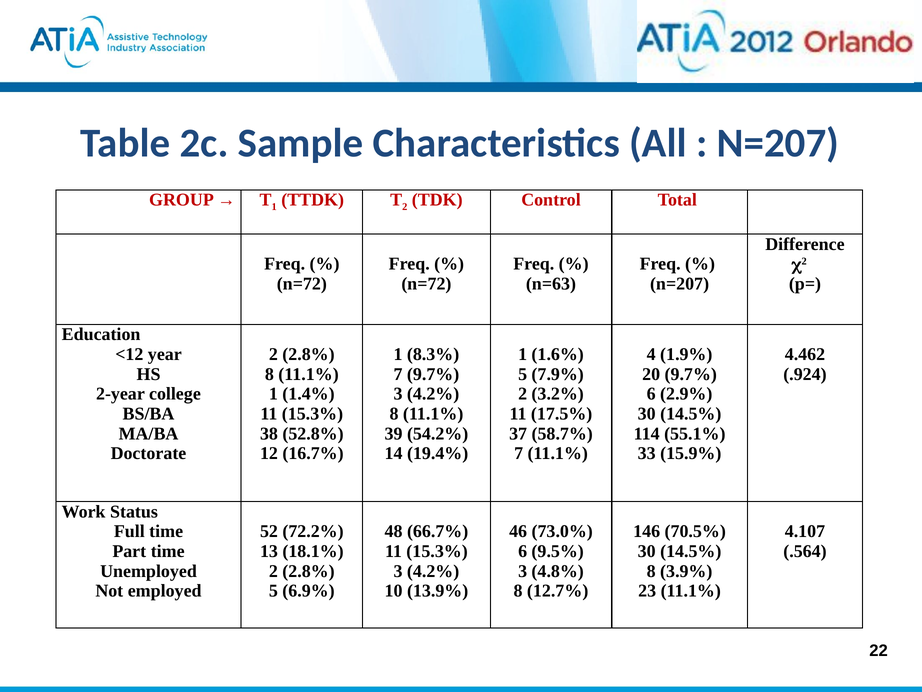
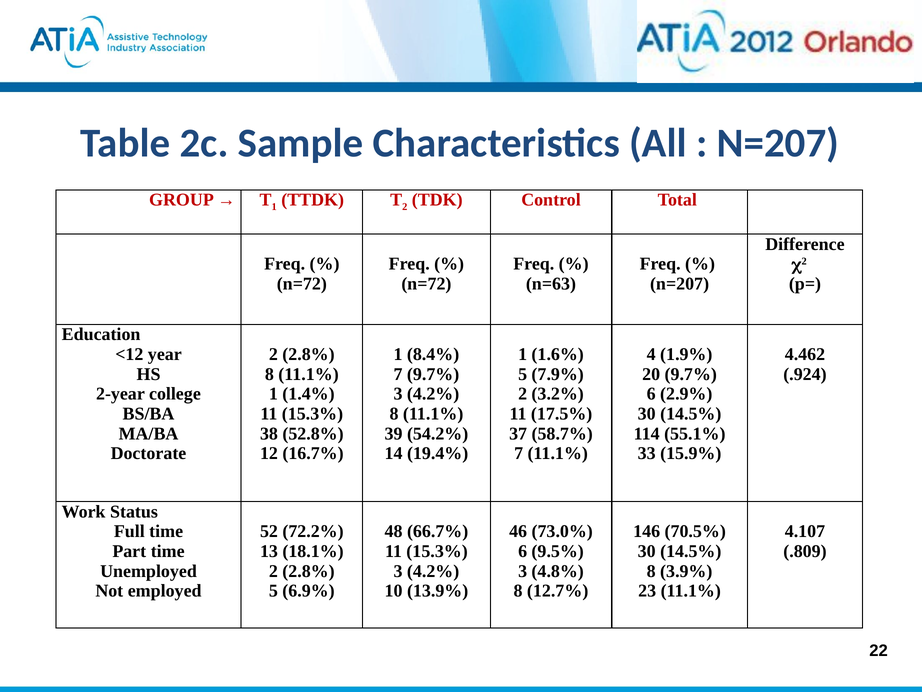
8.3%: 8.3% -> 8.4% (433, 354)
.564: .564 -> .809 (805, 551)
